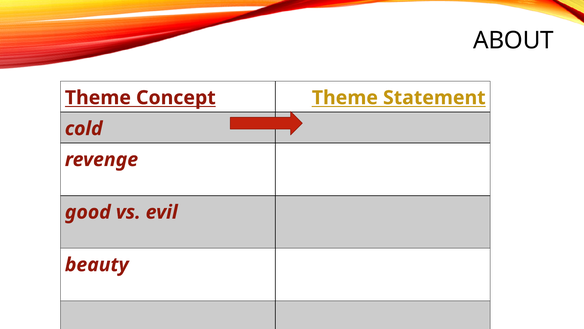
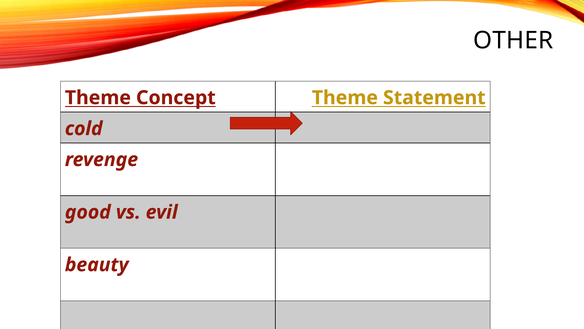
ABOUT: ABOUT -> OTHER (513, 40)
